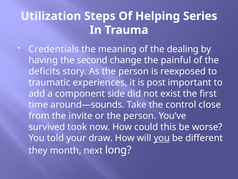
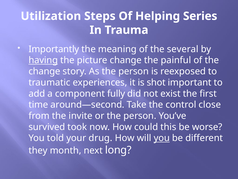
Credentials: Credentials -> Importantly (54, 49)
dealing: dealing -> several (183, 49)
having underline: none -> present (43, 60)
second: second -> picture (92, 60)
deficits: deficits -> change (44, 71)
post: post -> shot (156, 82)
side: side -> fully (116, 93)
around—sounds: around—sounds -> around—second (87, 104)
draw: draw -> drug (101, 138)
